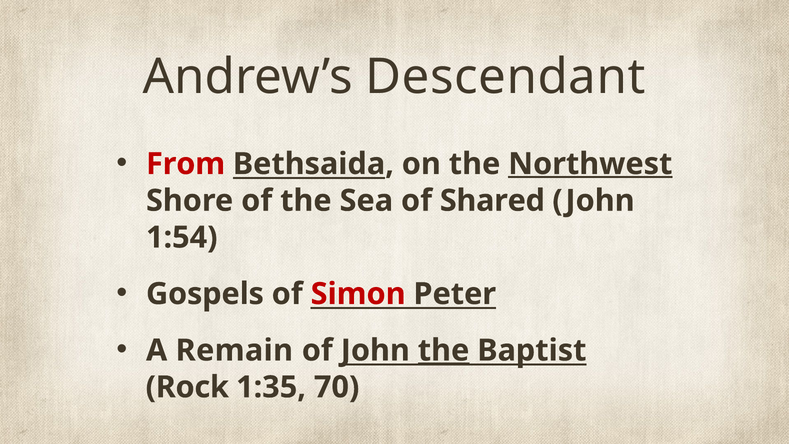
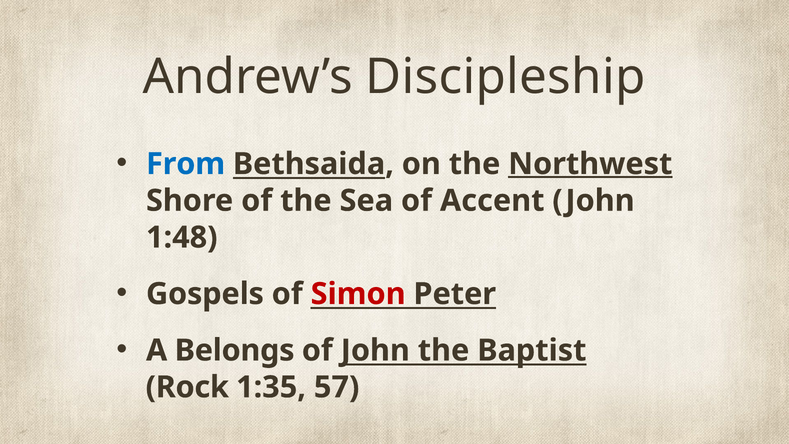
Descendant: Descendant -> Discipleship (505, 77)
From colour: red -> blue (186, 164)
Shared: Shared -> Accent (492, 201)
1:54: 1:54 -> 1:48 (182, 237)
Remain: Remain -> Belongs (235, 350)
the underline: present -> none (444, 350)
70: 70 -> 57 (337, 387)
